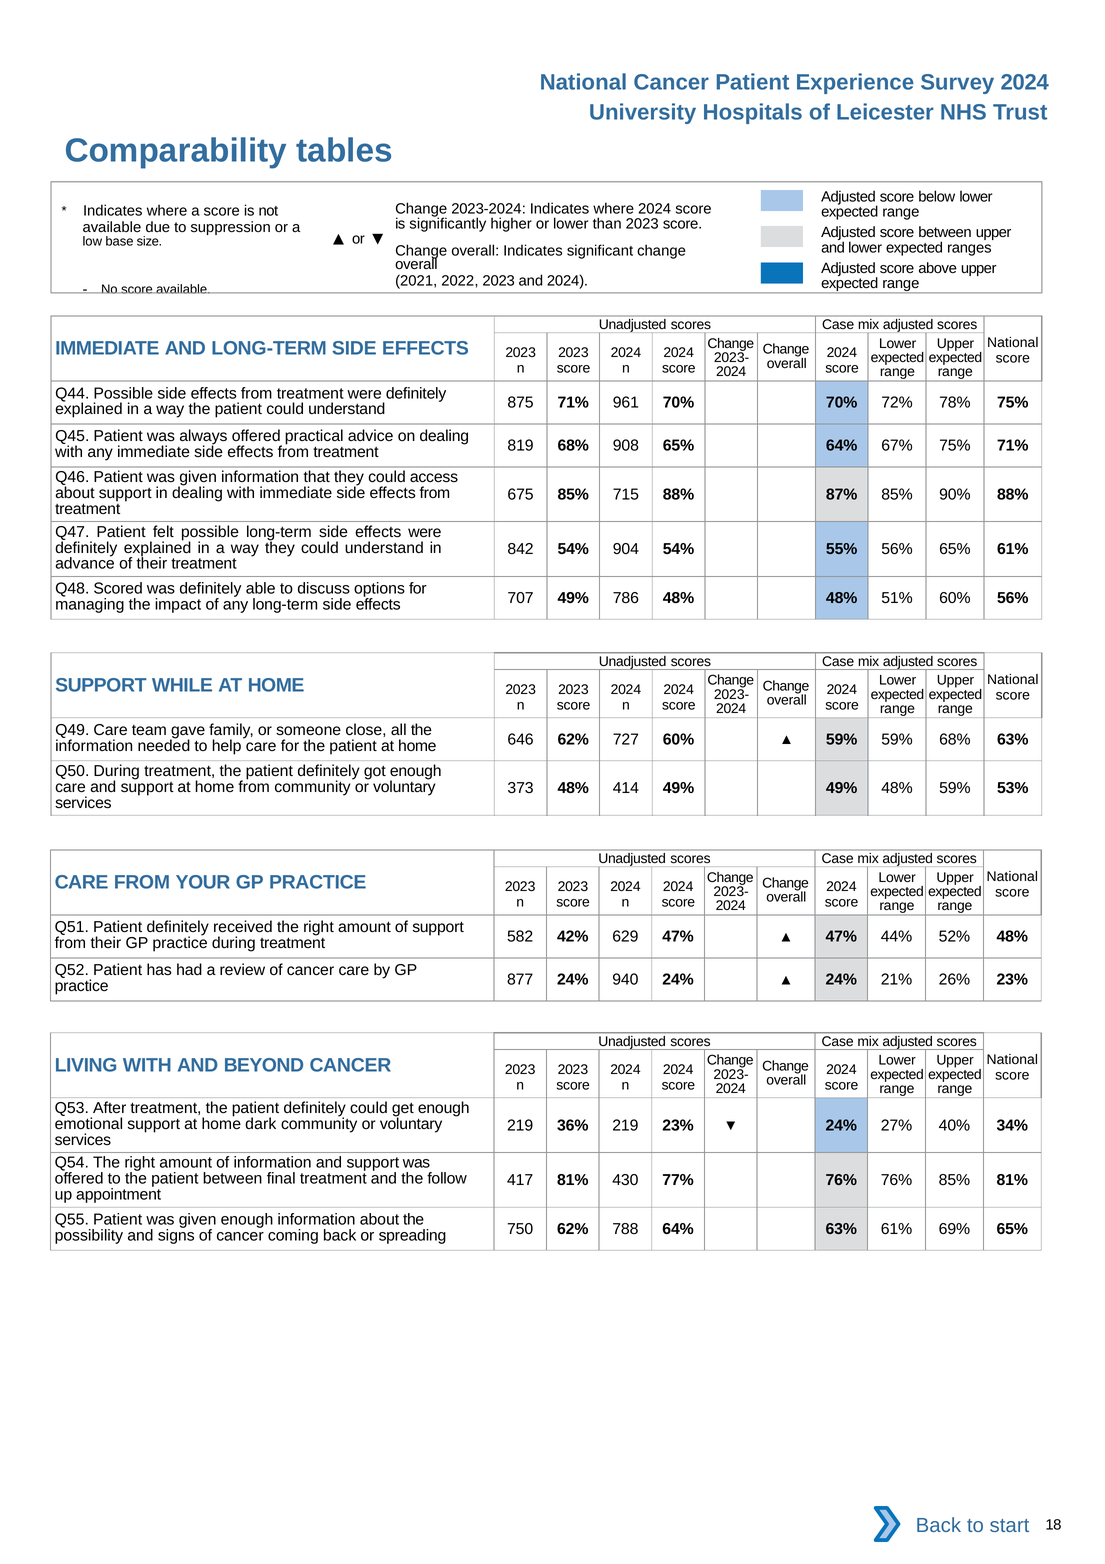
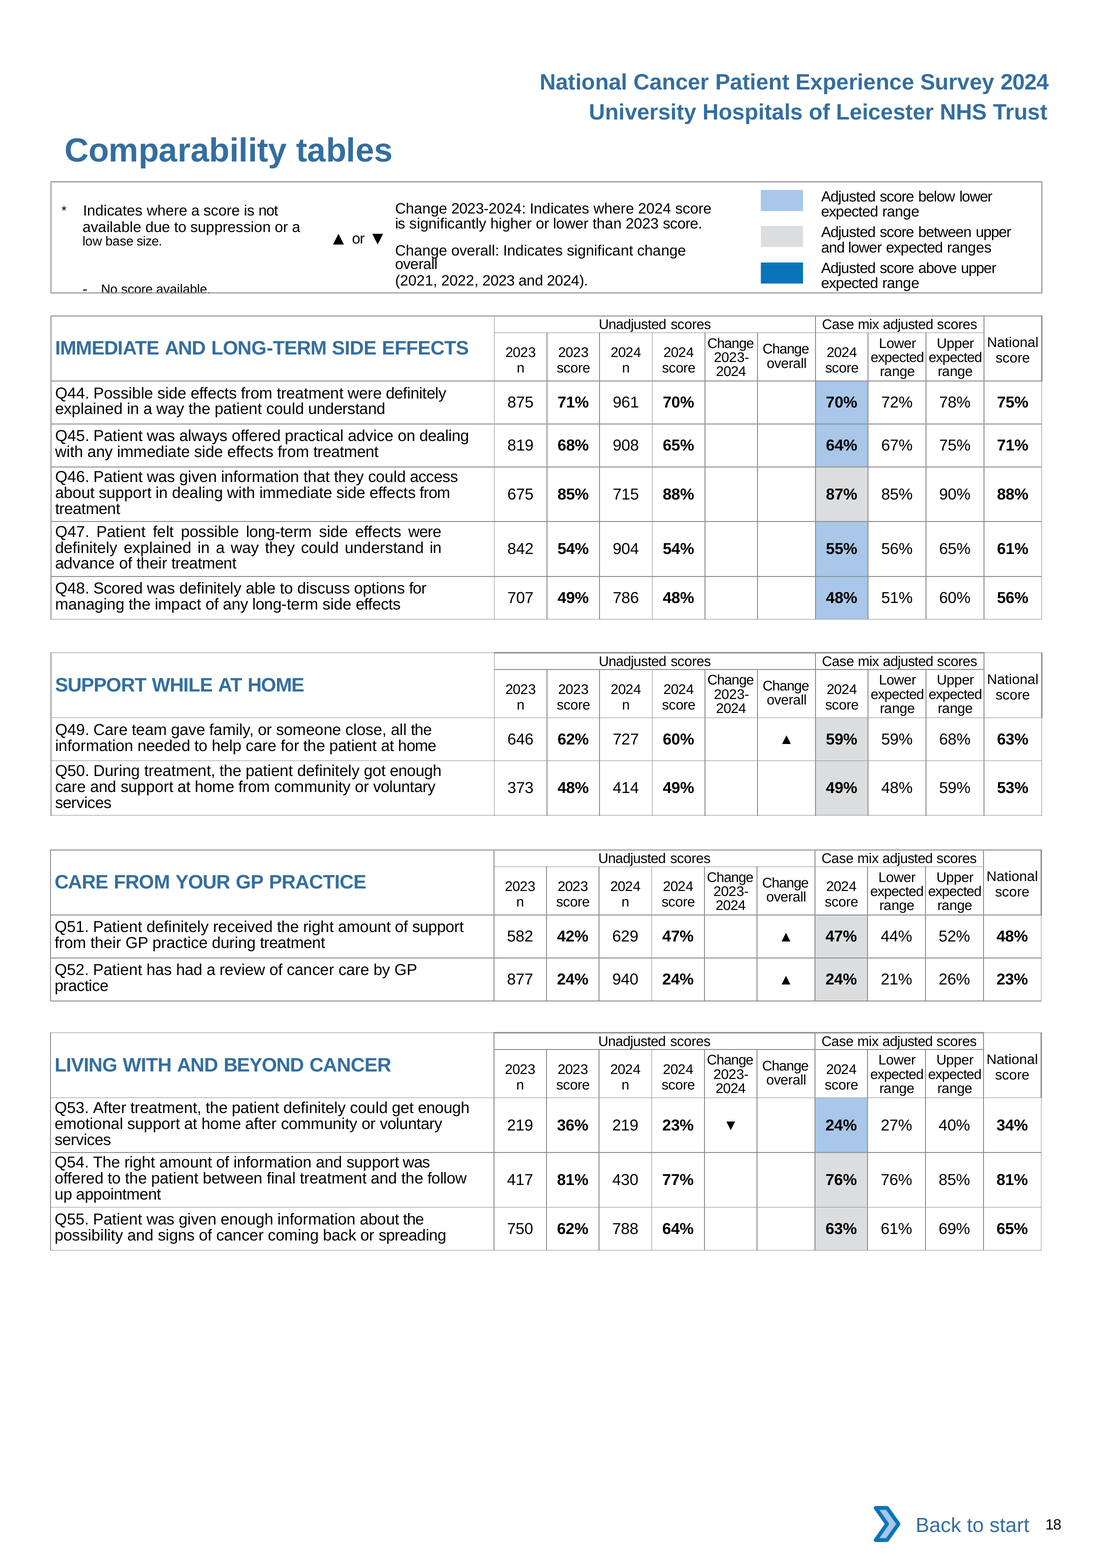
home dark: dark -> after (261, 1124)
